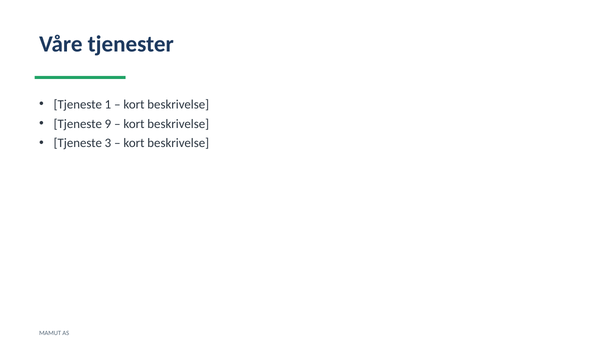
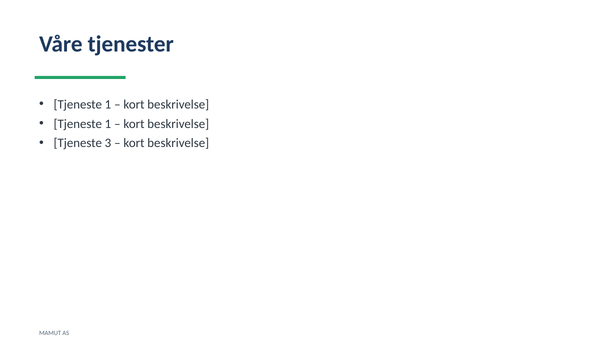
9: 9 -> 1 (108, 124)
